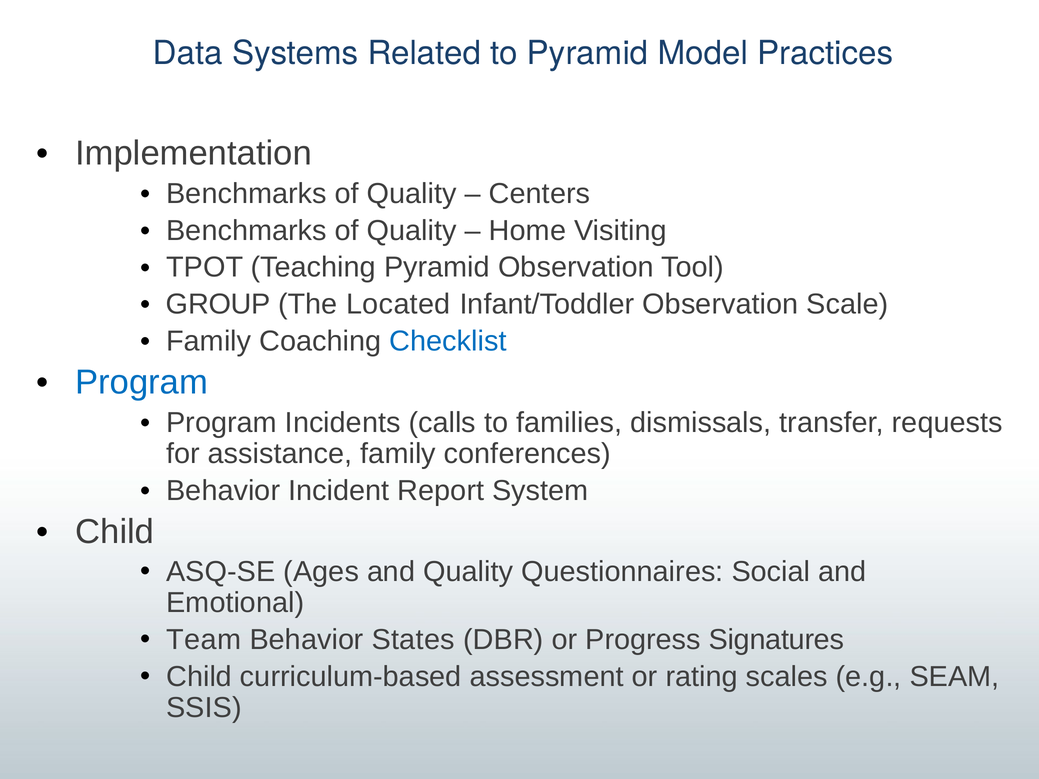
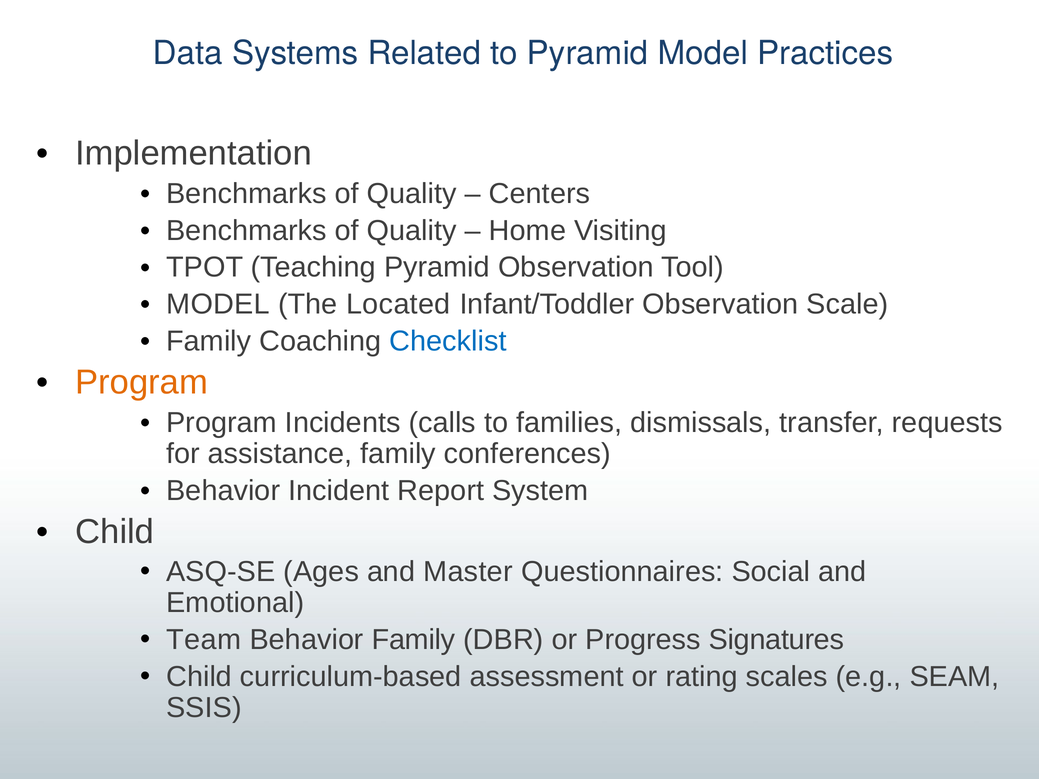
GROUP: GROUP -> MODEL (218, 304)
Program colour: blue -> orange (142, 383)
and Quality: Quality -> Master (468, 572)
Behavior States: States -> Family (414, 640)
